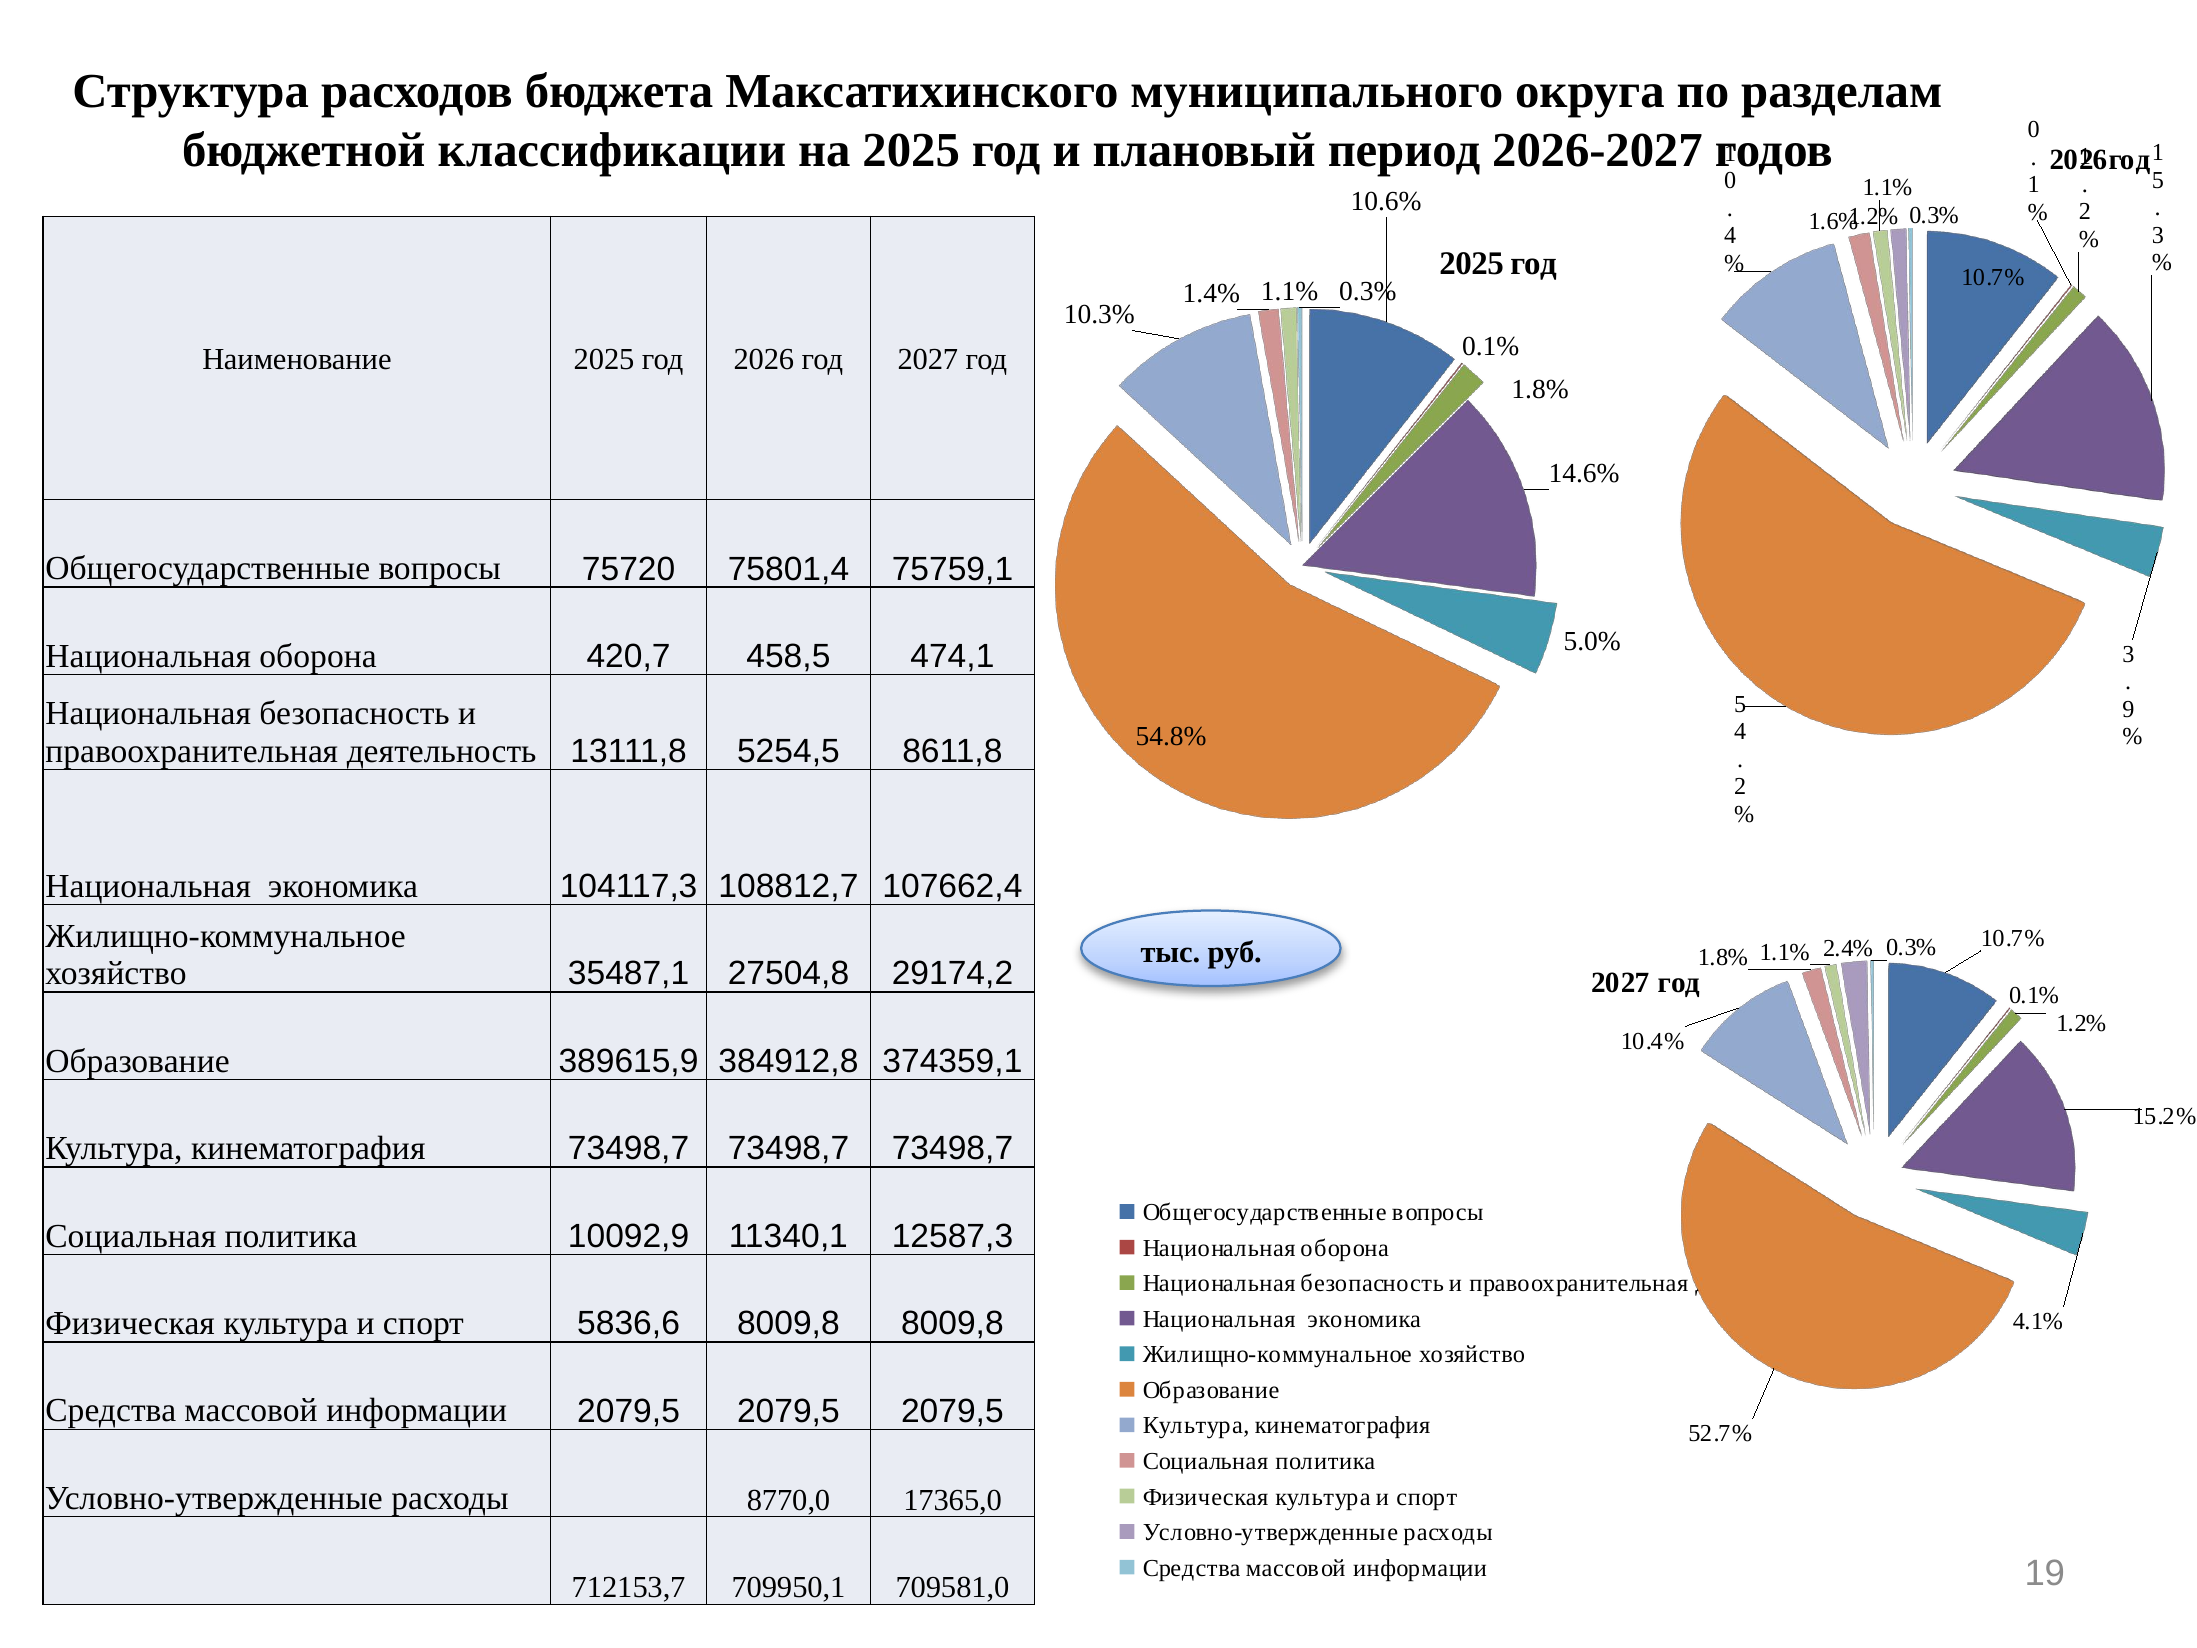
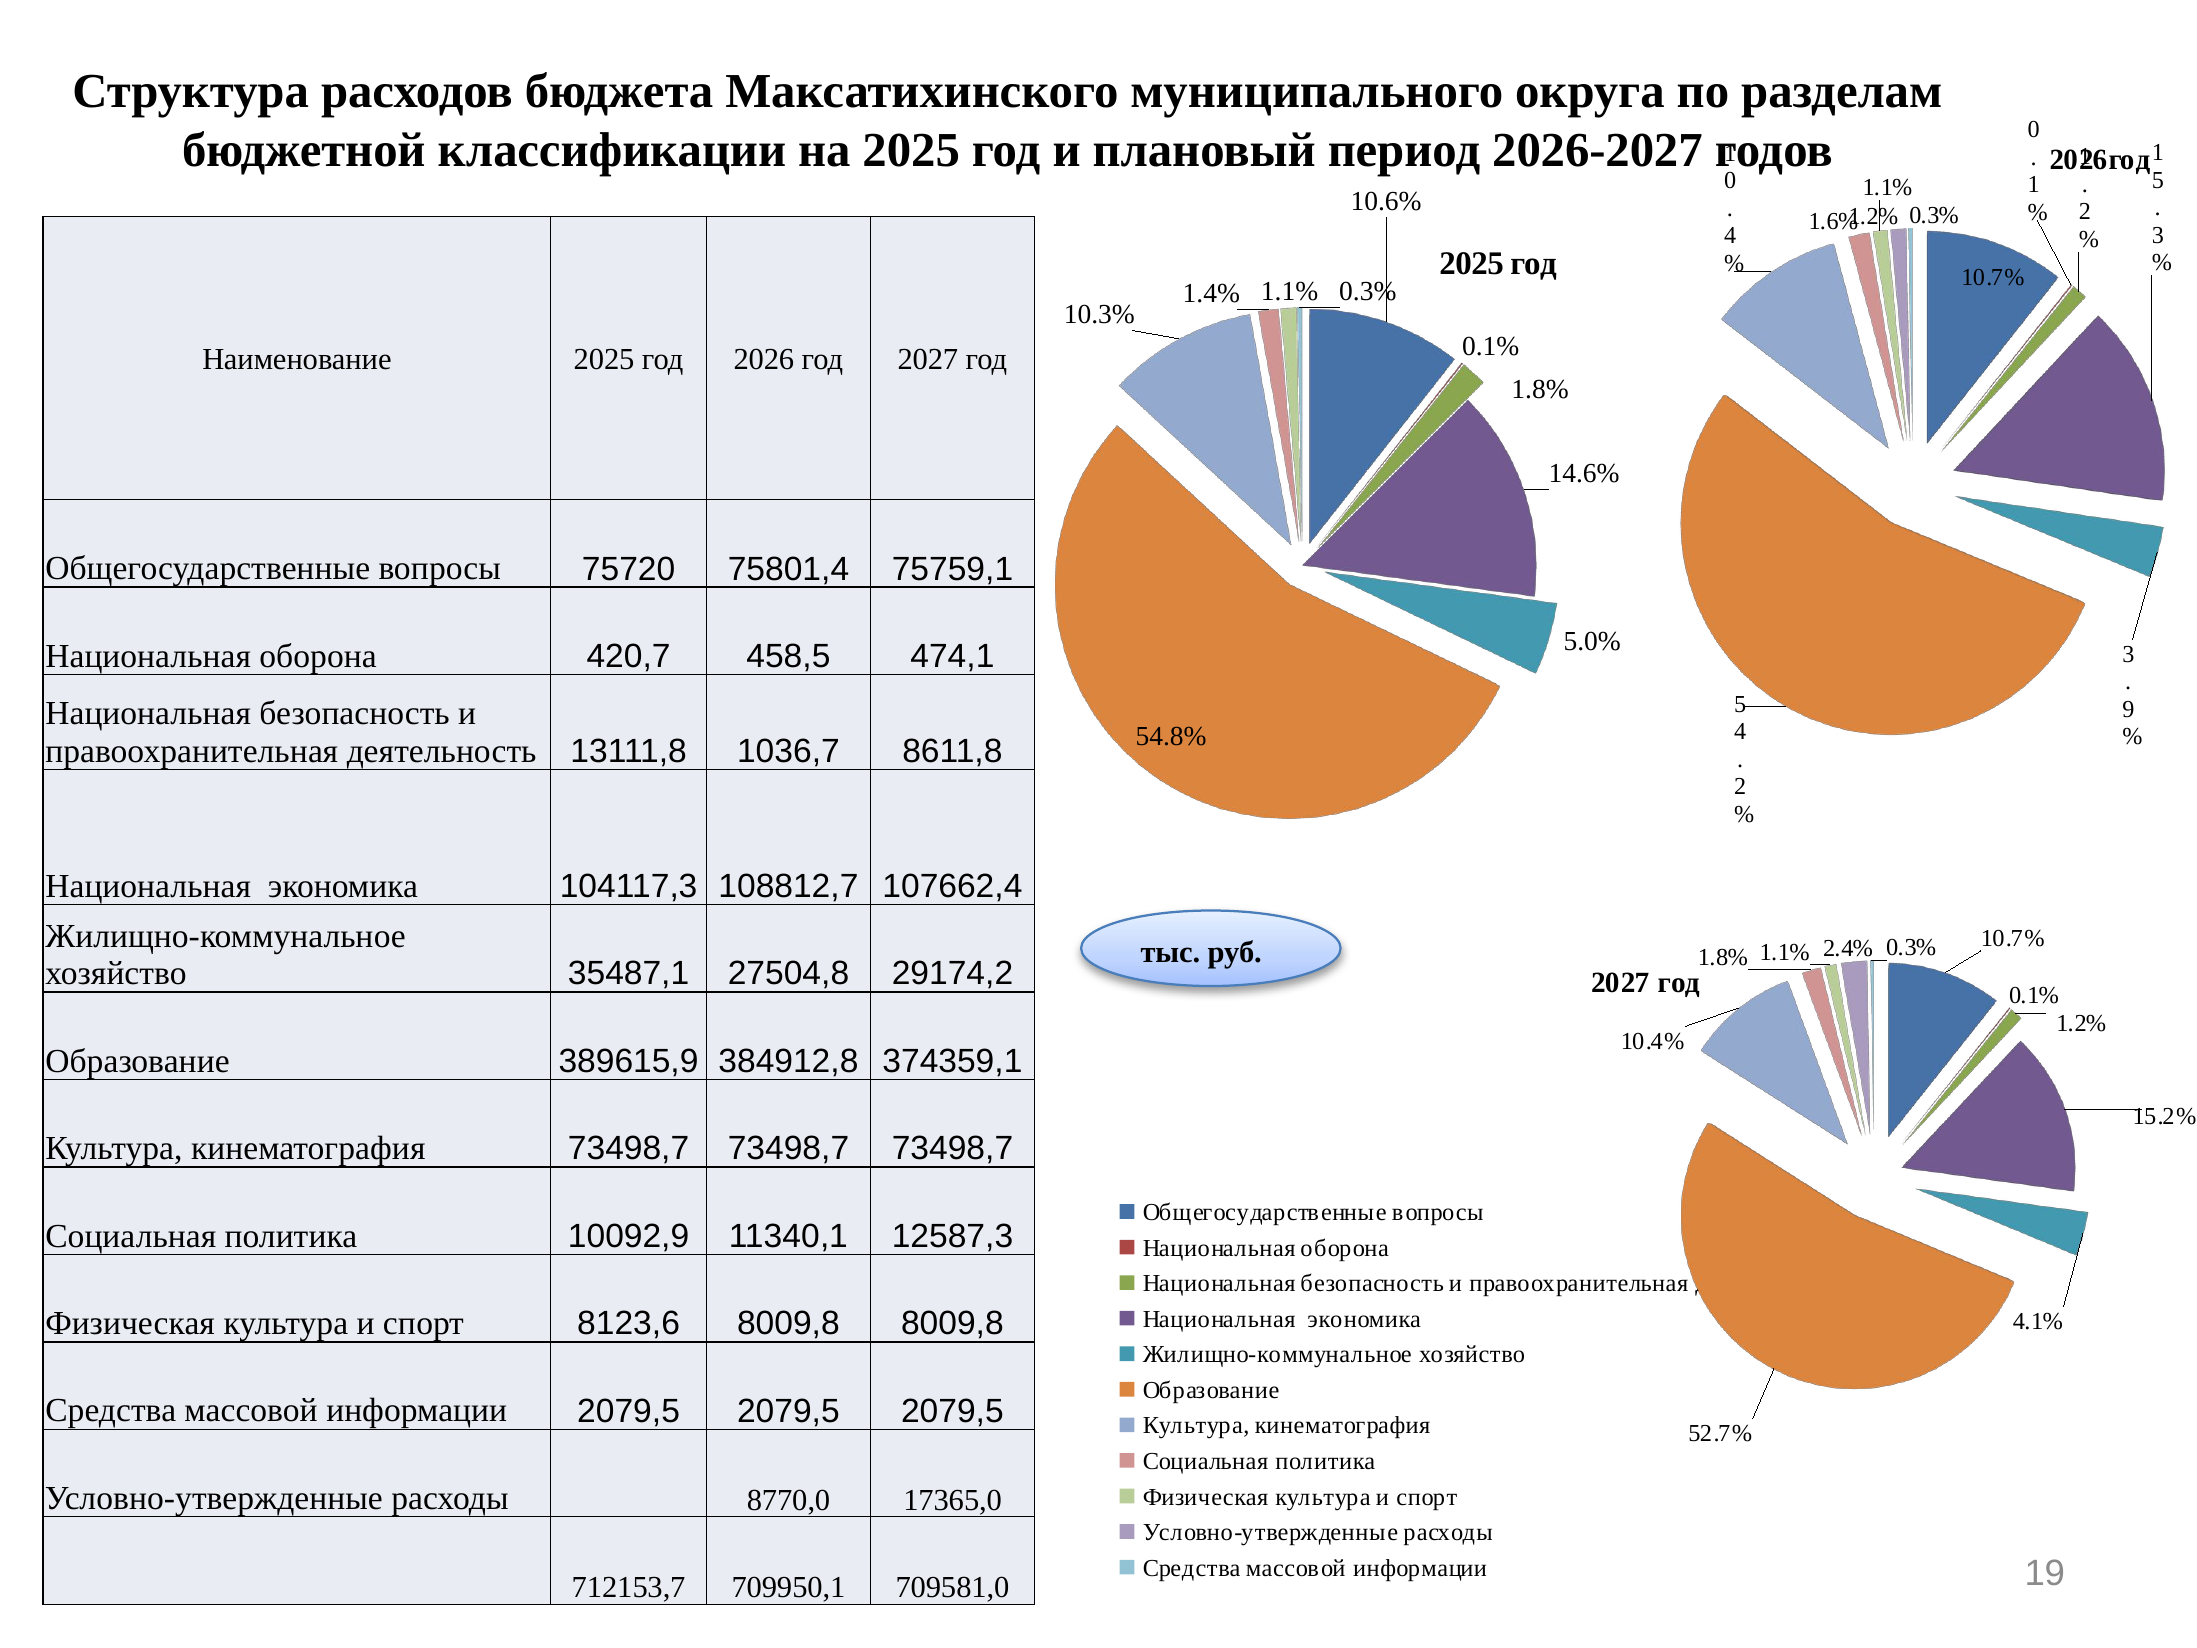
5254,5: 5254,5 -> 1036,7 (788, 751)
5836,6: 5836,6 -> 8123,6 (629, 1324)
